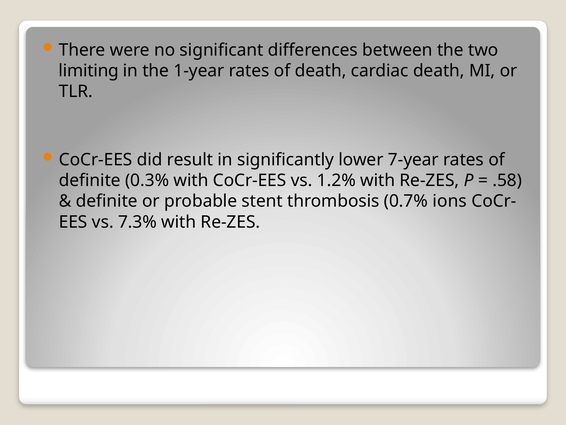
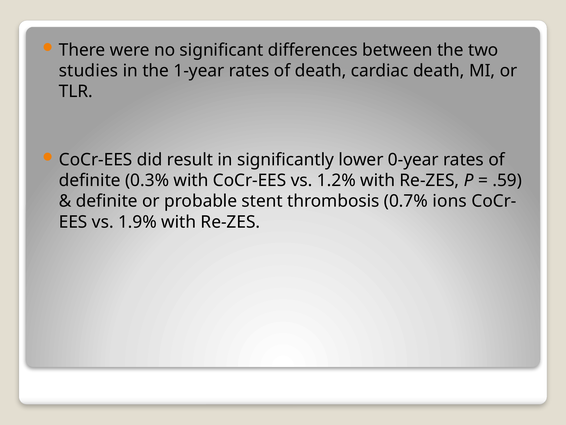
limiting: limiting -> studies (89, 71)
7-year: 7-year -> 0-year (413, 160)
.58: .58 -> .59 (507, 180)
7.3%: 7.3% -> 1.9% (137, 222)
